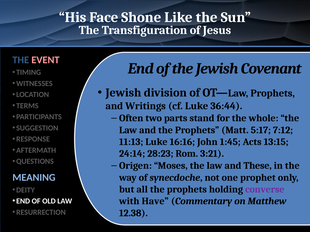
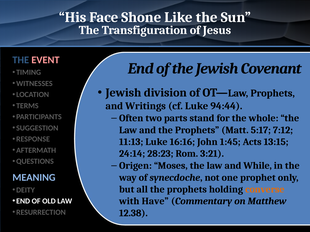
36:44: 36:44 -> 94:44 (226, 106)
These: These -> While (258, 166)
converse colour: purple -> orange (265, 190)
